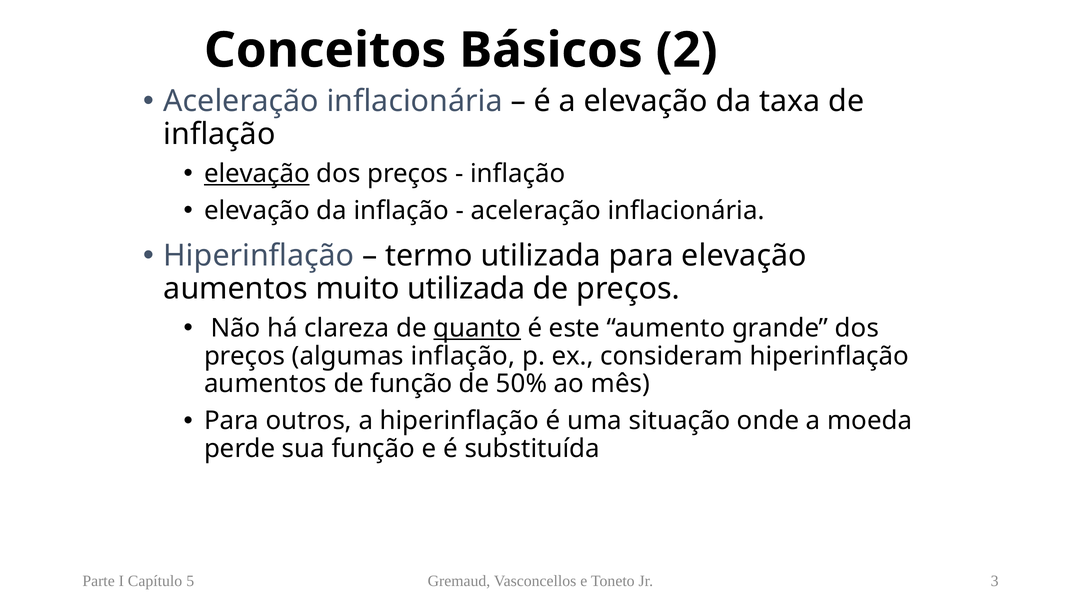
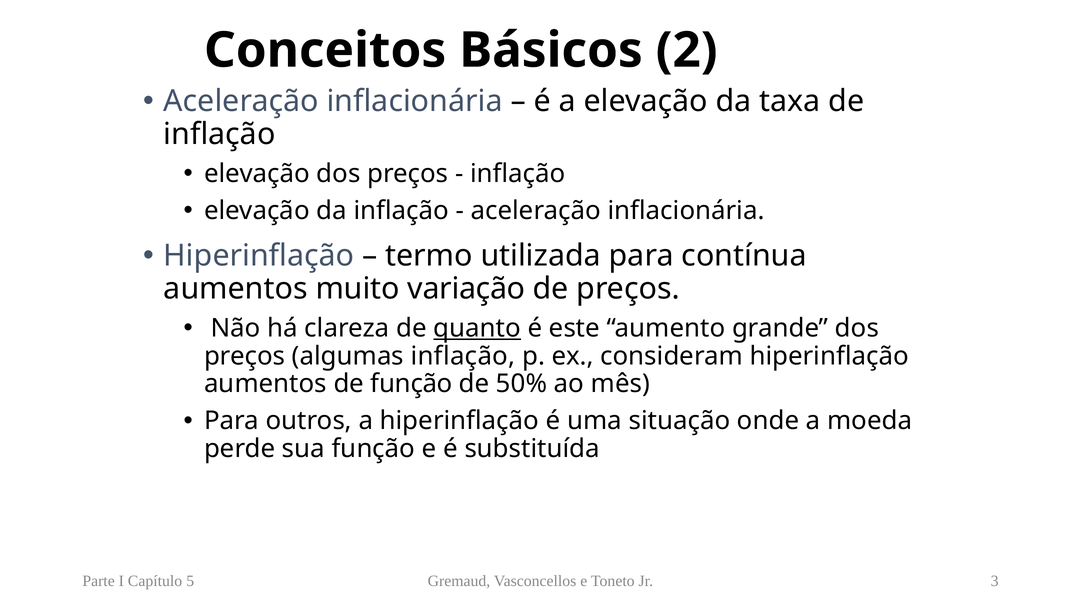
elevação underline: present -> none (257, 174)
para elevação: elevação -> contínua (744, 256)
muito utilizada: utilizada -> variação (466, 289)
